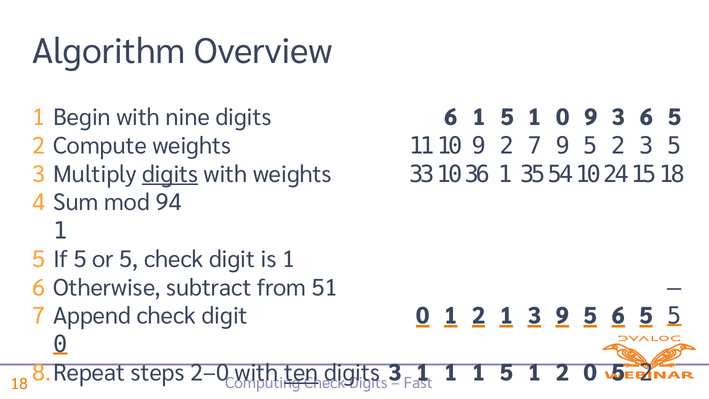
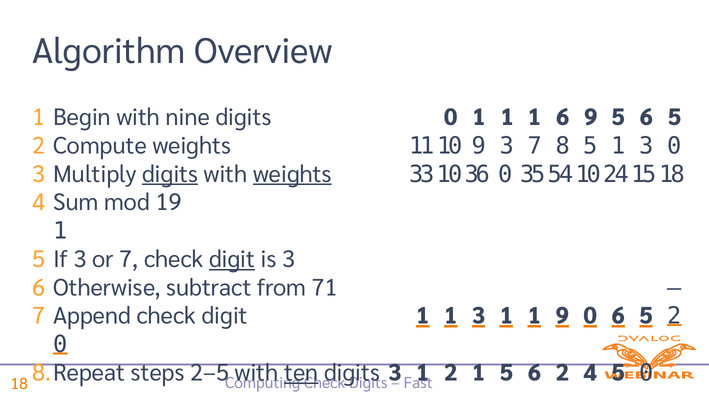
digits 6: 6 -> 0 (451, 117)
5: 5 -> 1 (507, 117)
1 0: 0 -> 6 (563, 117)
9 3: 3 -> 5 (618, 117)
9 2: 2 -> 3 (507, 146)
7 9: 9 -> 8 (563, 146)
2: 2 -> 1 (619, 146)
3 5: 5 -> 0 (674, 146)
weights underline: none -> present (292, 174)
1: 1 -> 0 (505, 174)
94: 94 -> 19 (169, 203)
5: 5 -> 3 (80, 259)
or 5: 5 -> 7 (129, 259)
digit underline: none -> present (232, 259)
is 1: 1 -> 3 (289, 259)
51: 51 -> 71 (325, 288)
digit 0: 0 -> 1 (423, 316)
2: 2 -> 3 (479, 316)
3: 3 -> 1 (534, 316)
5: 5 -> 0 (590, 316)
5 5: 5 -> 2 (674, 316)
2–0: 2–0 -> 2–5 (210, 373)
1: 1 -> 2 (451, 373)
1: 1 -> 6 (534, 373)
2 0: 0 -> 4 (590, 373)
2: 2 -> 0 (646, 373)
